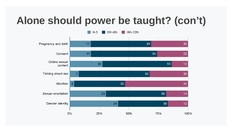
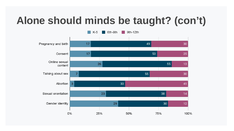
power: power -> minds (100, 21)
